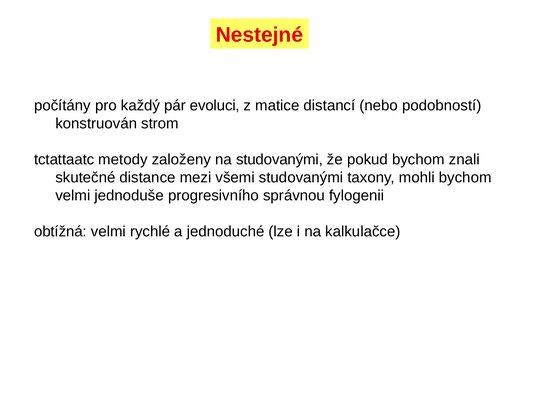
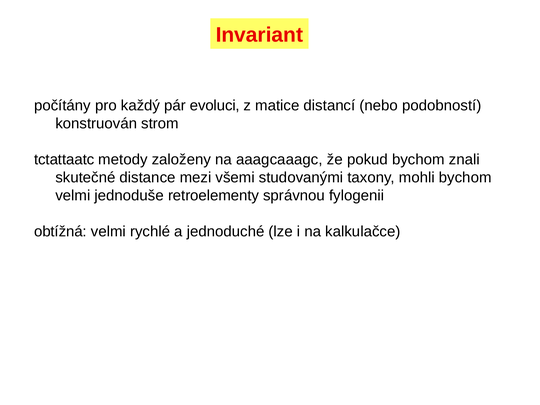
Nestejné: Nestejné -> Invariant (259, 35)
na studovanými: studovanými -> aaagcaaagc (279, 160)
progresivního: progresivního -> retroelementy (214, 196)
